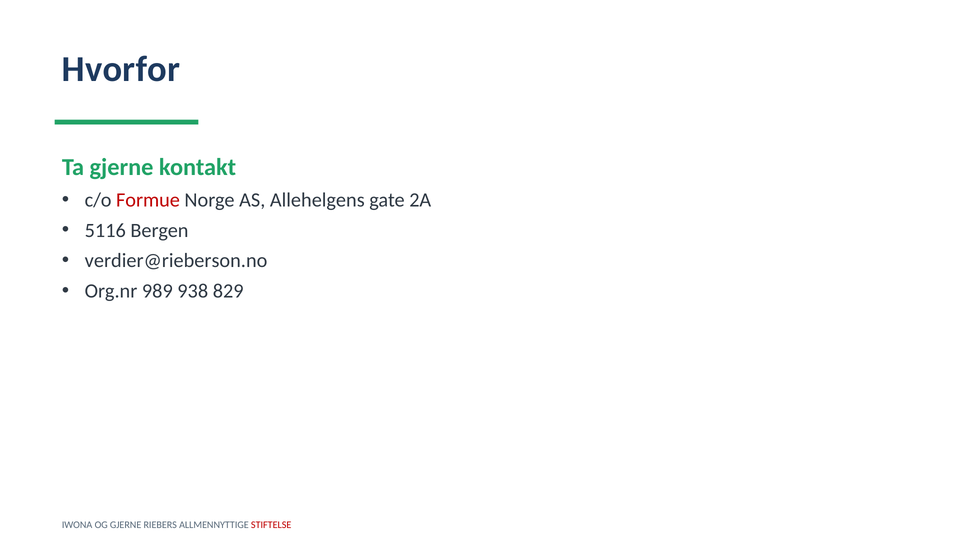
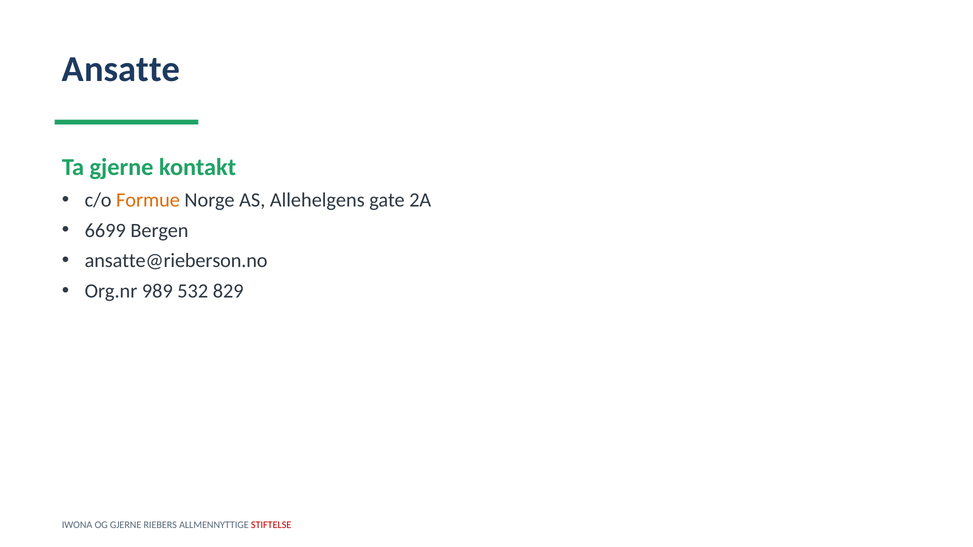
Hvorfor: Hvorfor -> Ansatte (121, 69)
Formue colour: red -> orange (148, 200)
5116: 5116 -> 6699 (105, 231)
verdier@rieberson.no: verdier@rieberson.no -> ansatte@rieberson.no (176, 261)
938: 938 -> 532 (193, 291)
